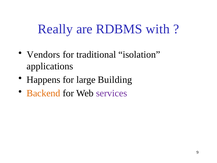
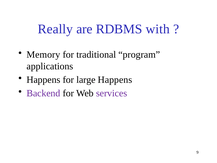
Vendors: Vendors -> Memory (43, 55)
isolation: isolation -> program (139, 55)
large Building: Building -> Happens (115, 80)
Backend colour: orange -> purple (43, 93)
